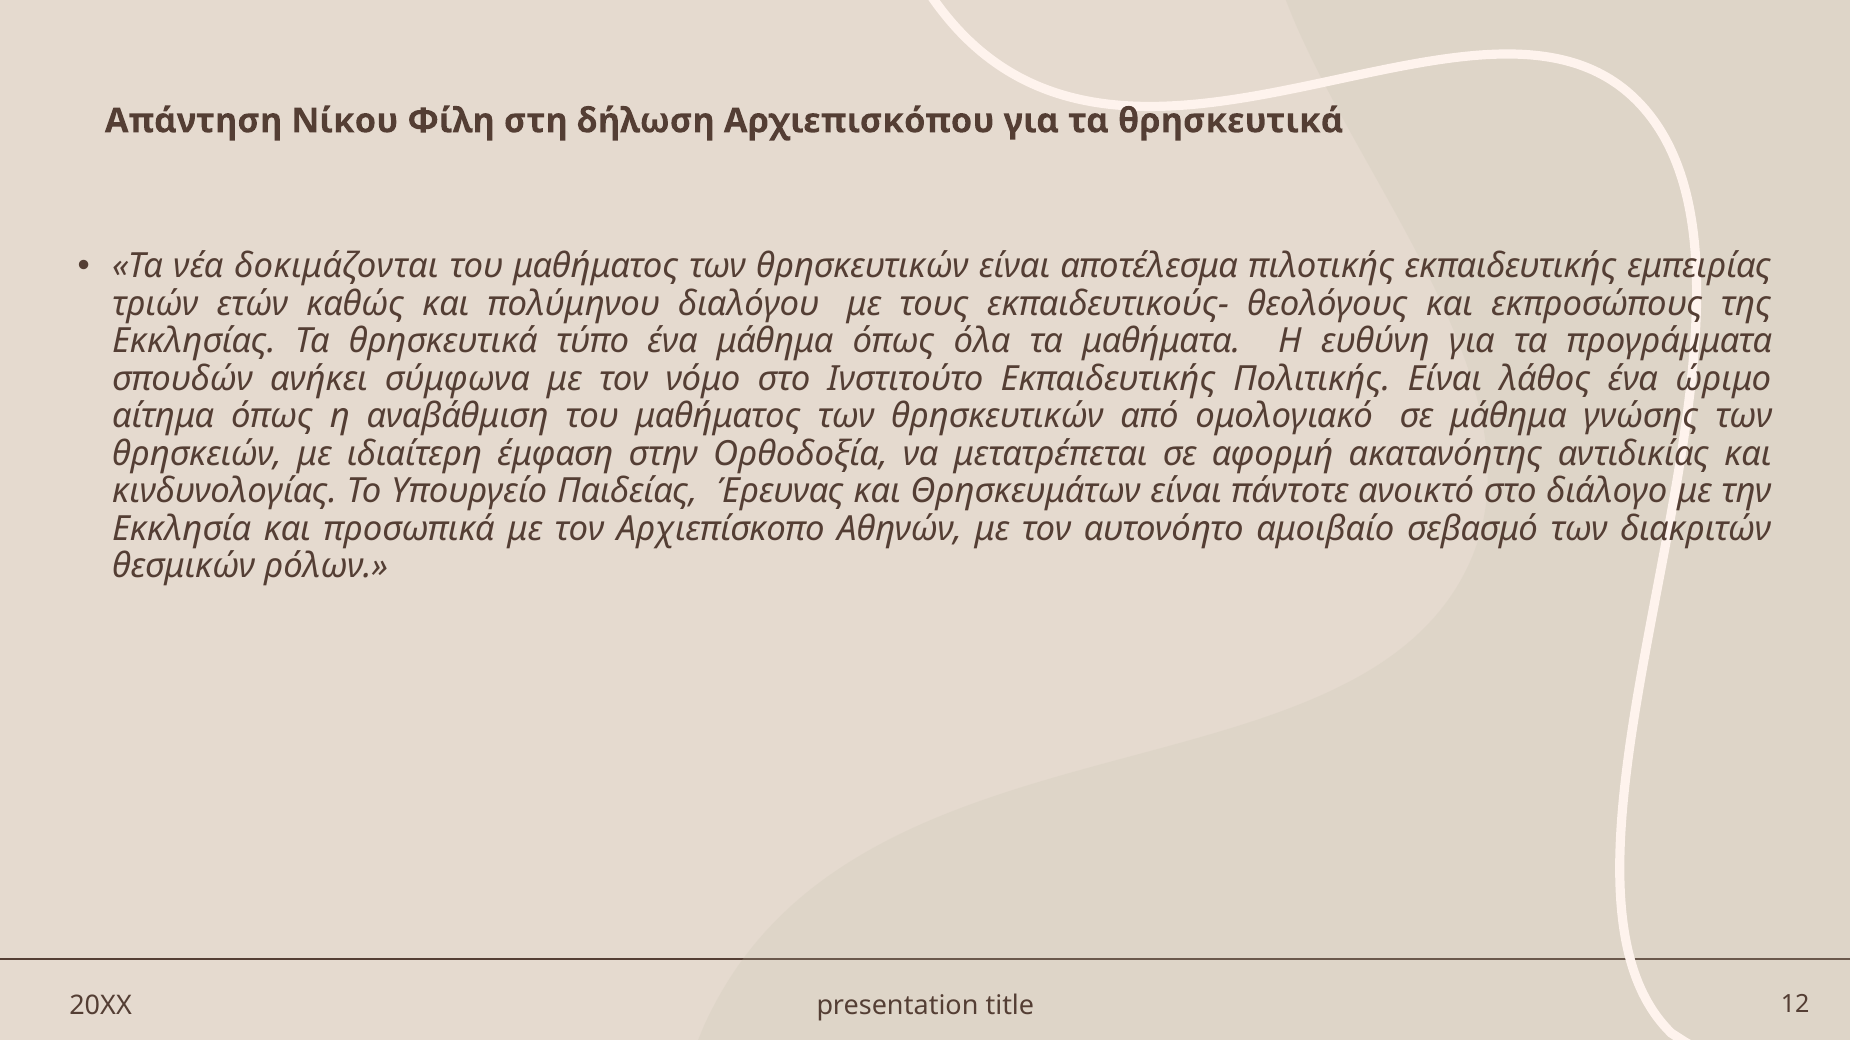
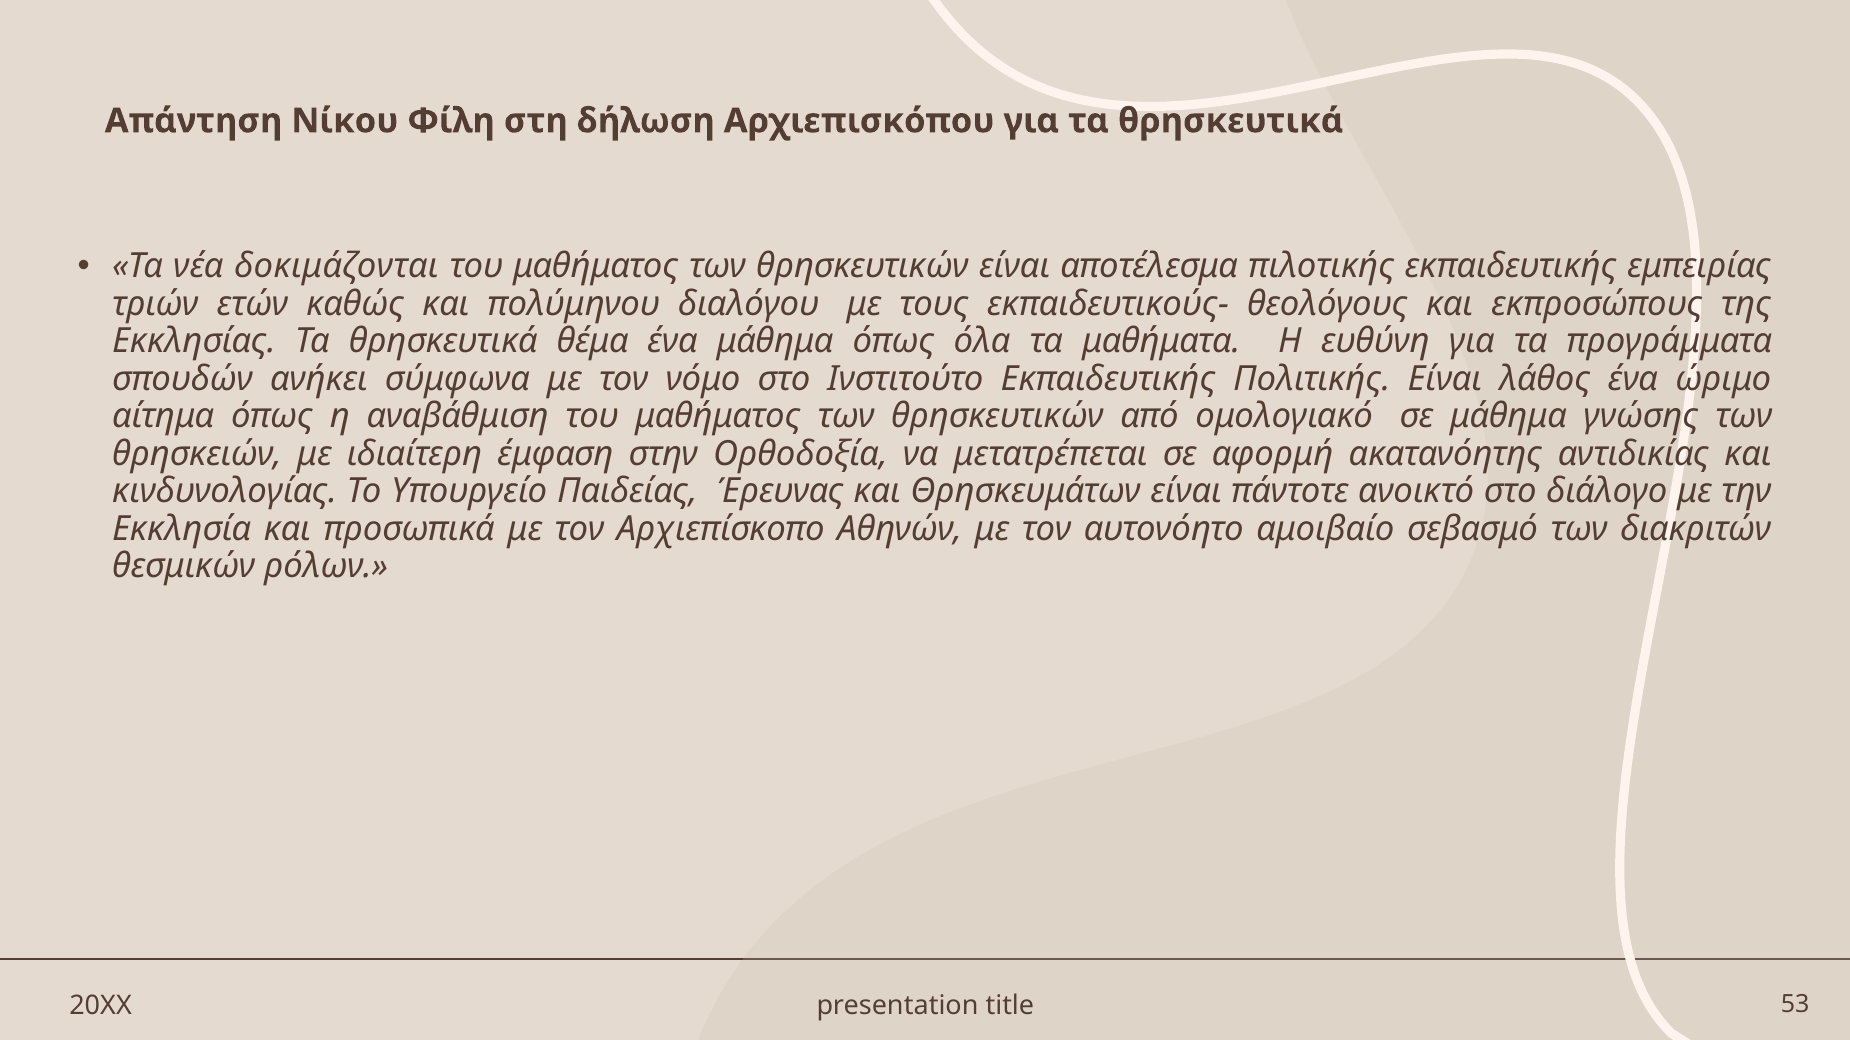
τύπο: τύπο -> θέμα (593, 342)
12: 12 -> 53 (1795, 1005)
